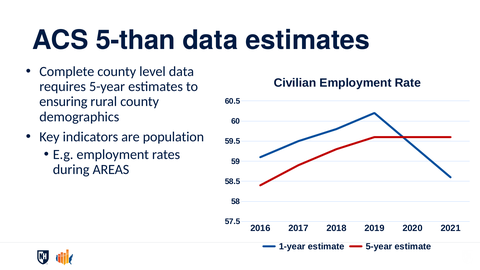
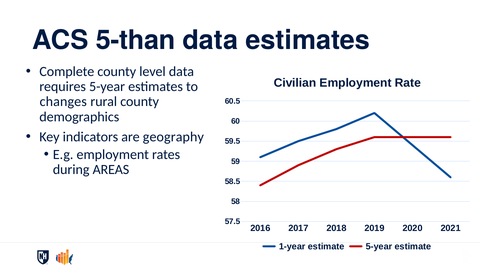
ensuring: ensuring -> changes (63, 102)
population: population -> geography (173, 137)
